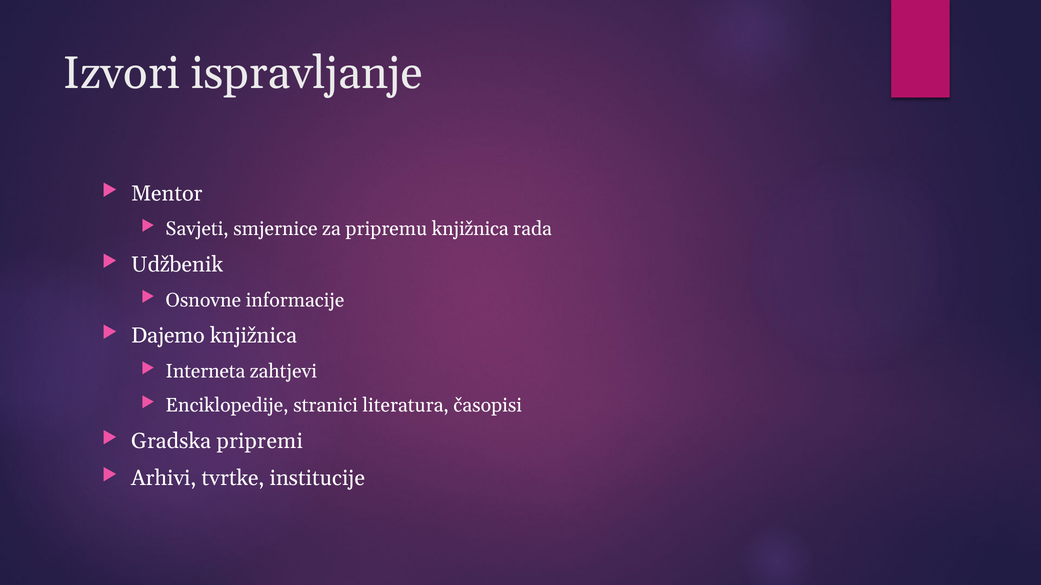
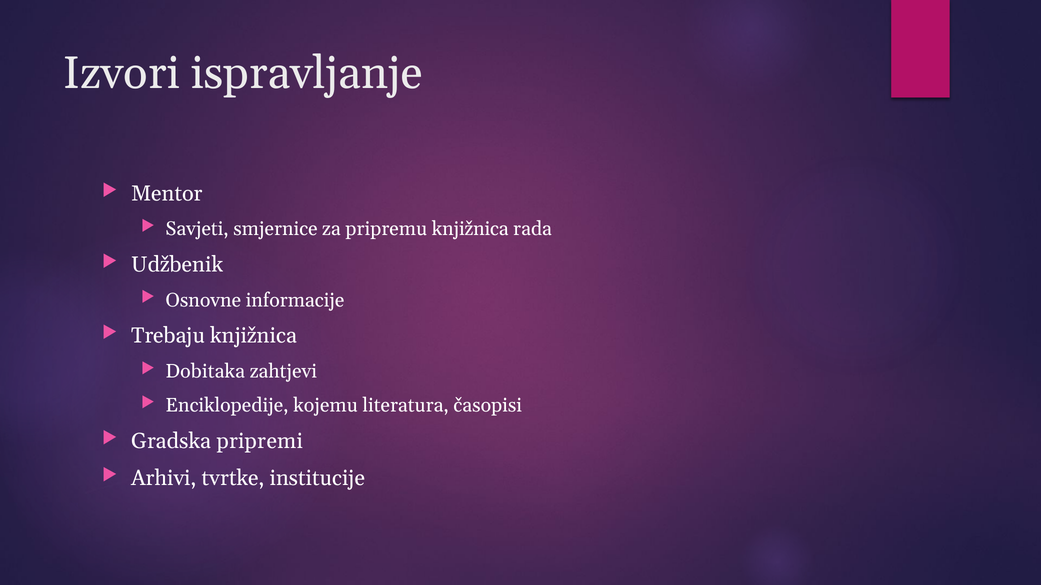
Dajemo: Dajemo -> Trebaju (168, 336)
Interneta: Interneta -> Dobitaka (205, 372)
stranici: stranici -> kojemu (326, 406)
